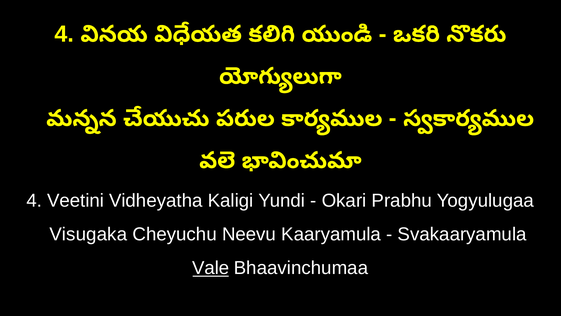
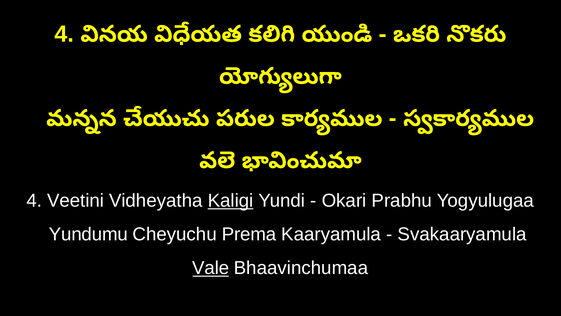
Kaligi underline: none -> present (231, 200)
Visugaka: Visugaka -> Yundumu (88, 234)
Neevu: Neevu -> Prema (249, 234)
